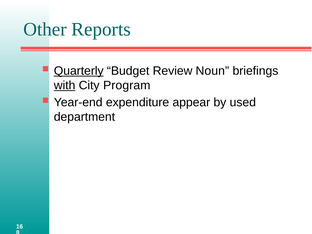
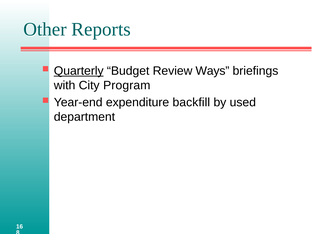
Noun: Noun -> Ways (212, 71)
with underline: present -> none (65, 85)
appear: appear -> backfill (191, 102)
